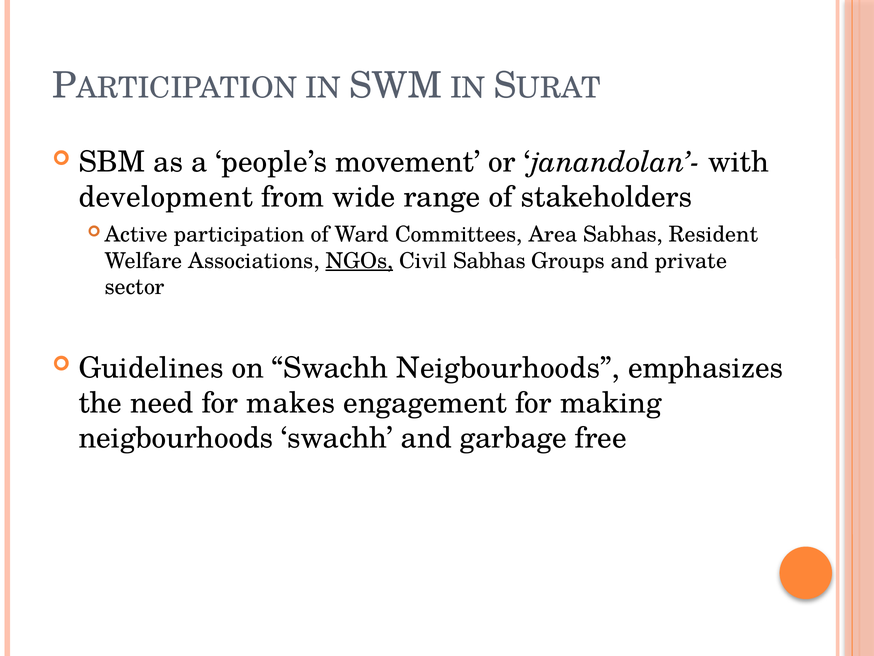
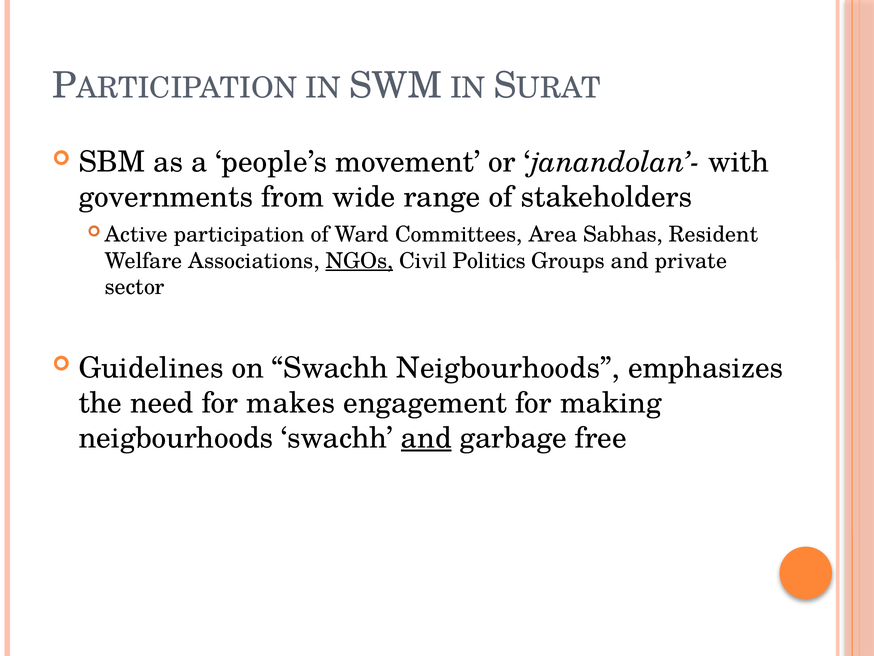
development: development -> governments (166, 197)
Civil Sabhas: Sabhas -> Politics (489, 261)
and underline: none -> present (426, 438)
